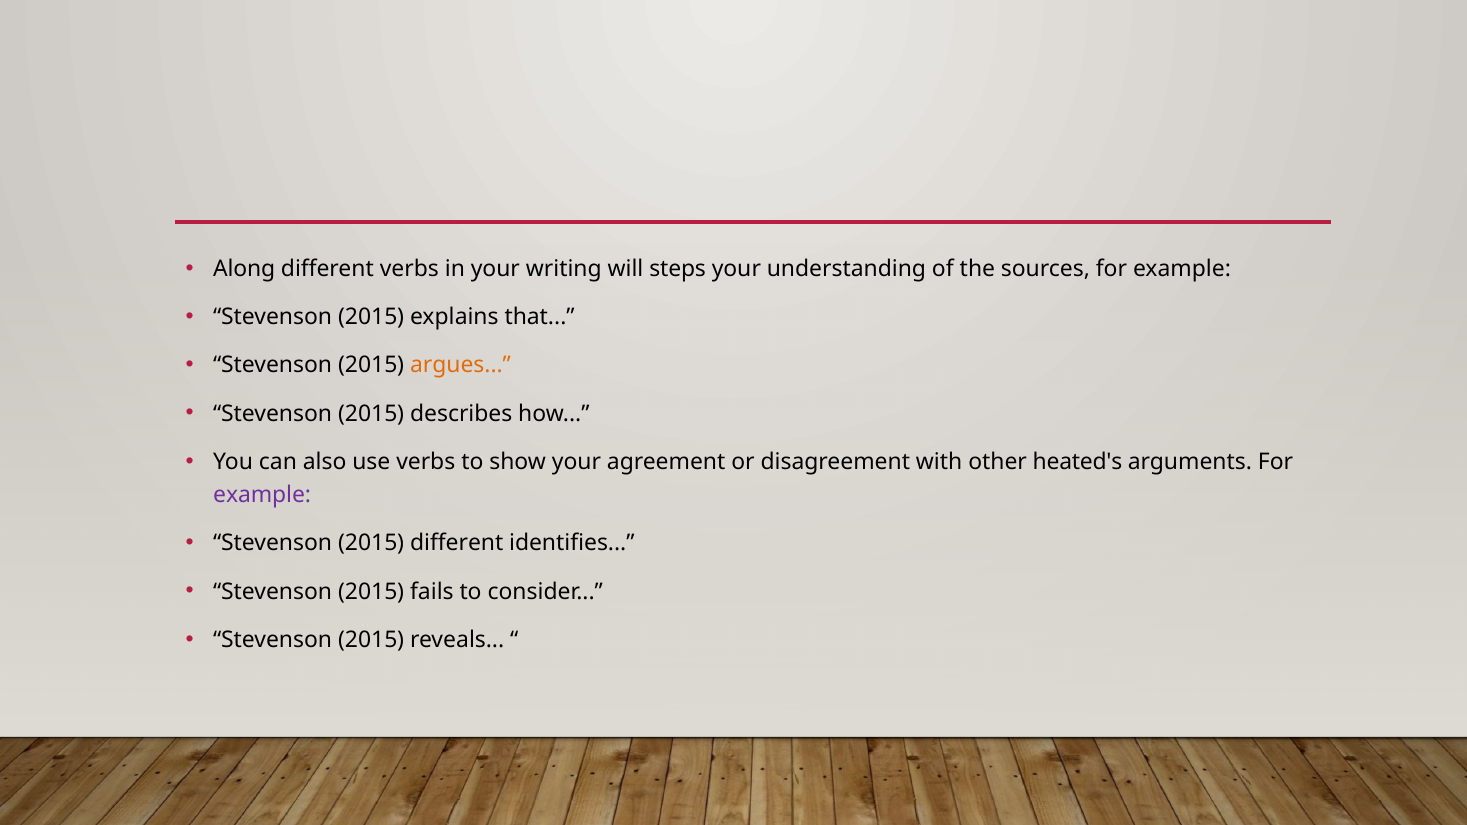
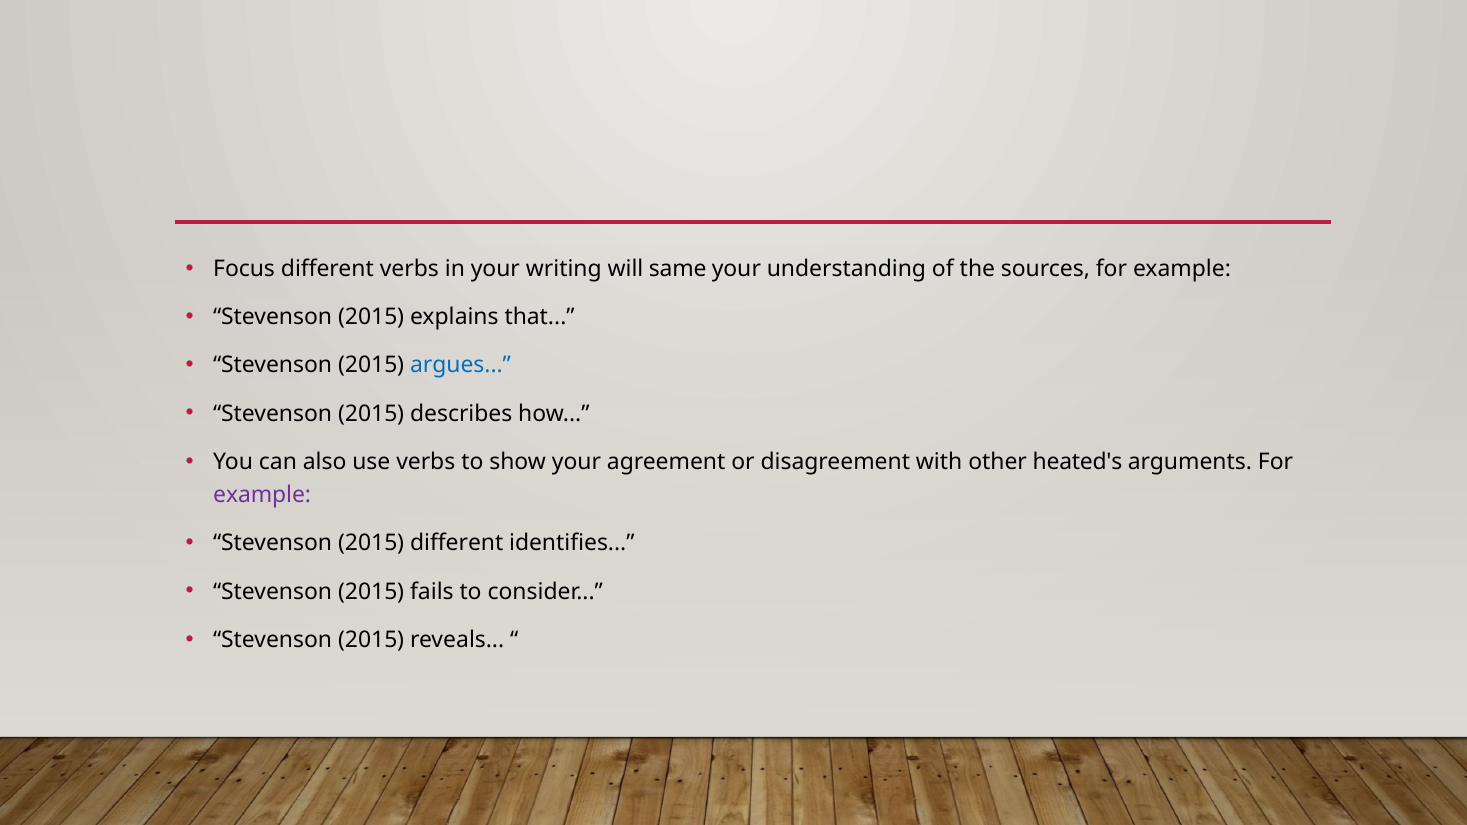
Along: Along -> Focus (244, 269)
steps: steps -> same (678, 269)
argues colour: orange -> blue (461, 365)
